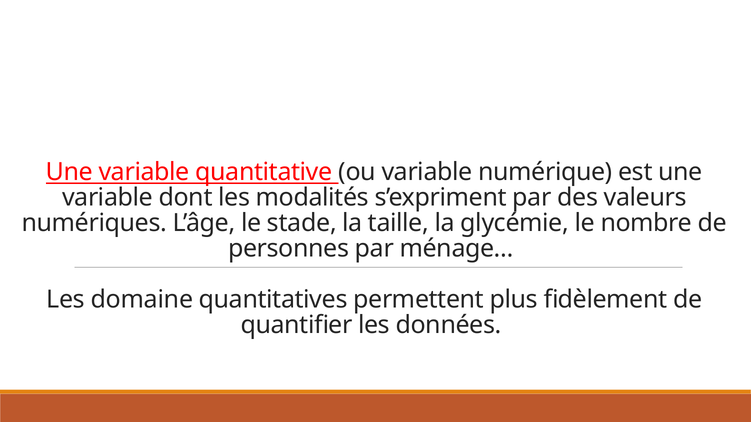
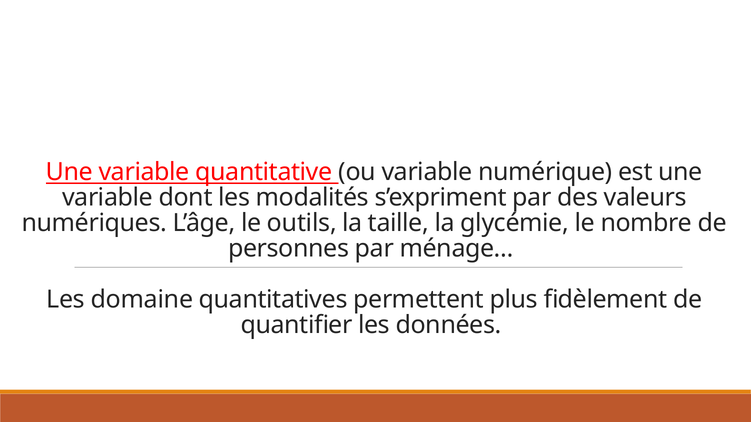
stade: stade -> outils (302, 223)
